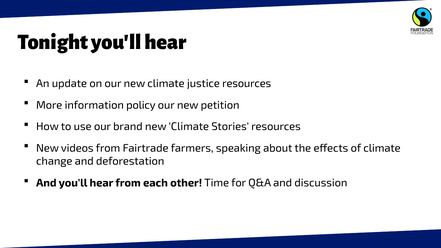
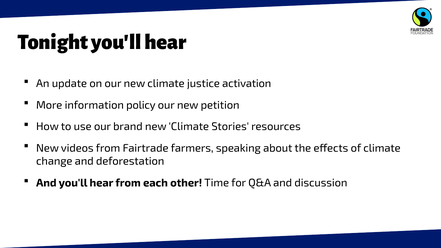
justice resources: resources -> activation (247, 84)
